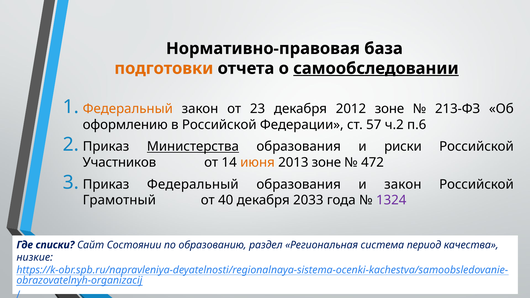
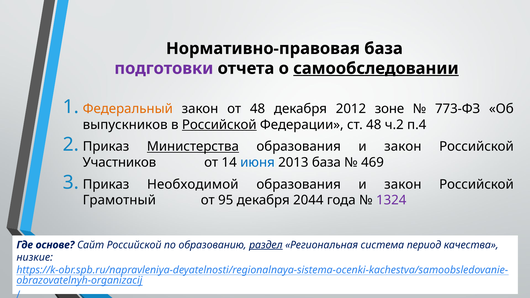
подготовки colour: orange -> purple (164, 68)
от 23: 23 -> 48 (258, 109)
213-ФЗ: 213-ФЗ -> 773-ФЗ (458, 109)
оформлению: оформлению -> выпускников (125, 125)
Российской underline: none -> present (219, 125)
ст 57: 57 -> 48 (374, 125)
п.6: п.6 -> п.4 (417, 125)
риски: риски -> закон (403, 147)
июня colour: orange -> blue (257, 163)
2013 зоне: зоне -> база (326, 163)
472: 472 -> 469 (373, 163)
Приказ Федеральный: Федеральный -> Необходимой (193, 184)
40: 40 -> 95 (226, 200)
2033: 2033 -> 2044 (308, 200)
списки: списки -> основе (55, 245)
Сайт Состоянии: Состоянии -> Российской (134, 245)
раздел underline: none -> present (266, 245)
